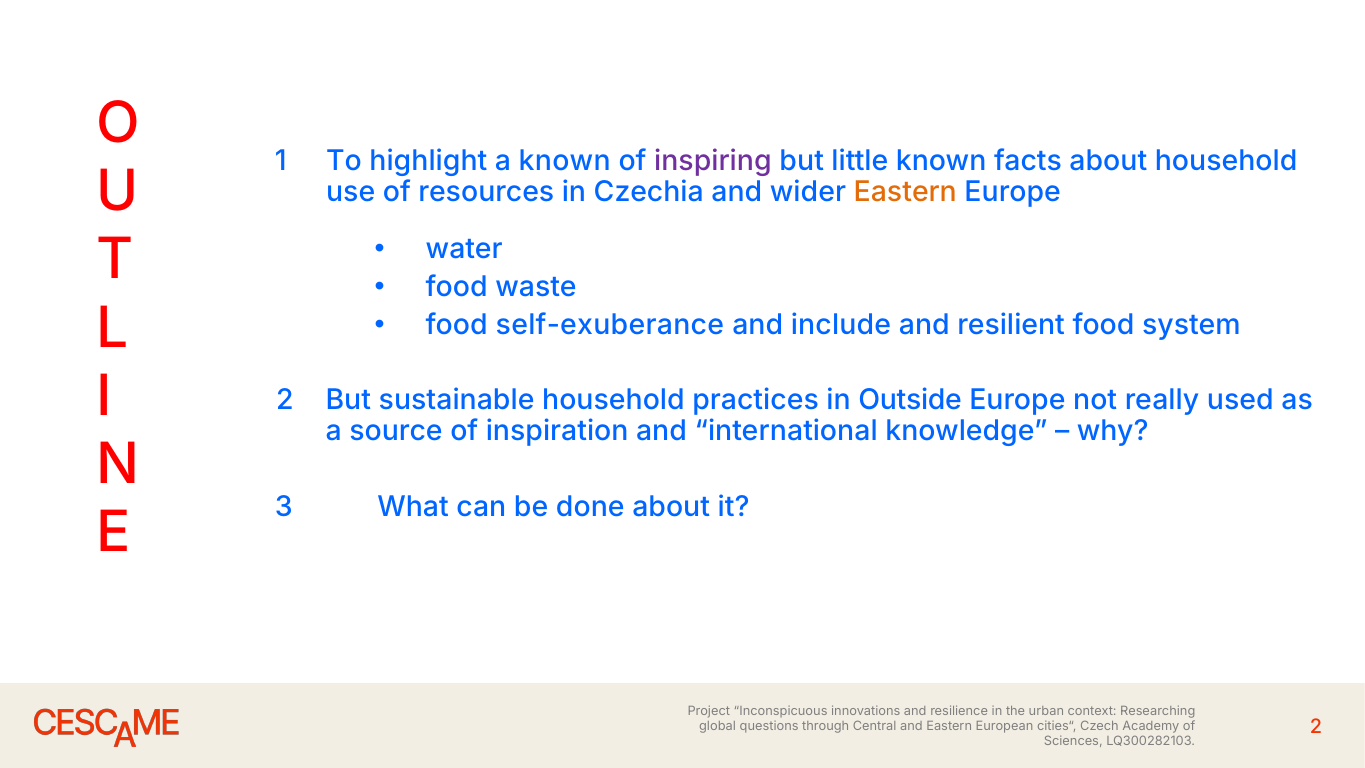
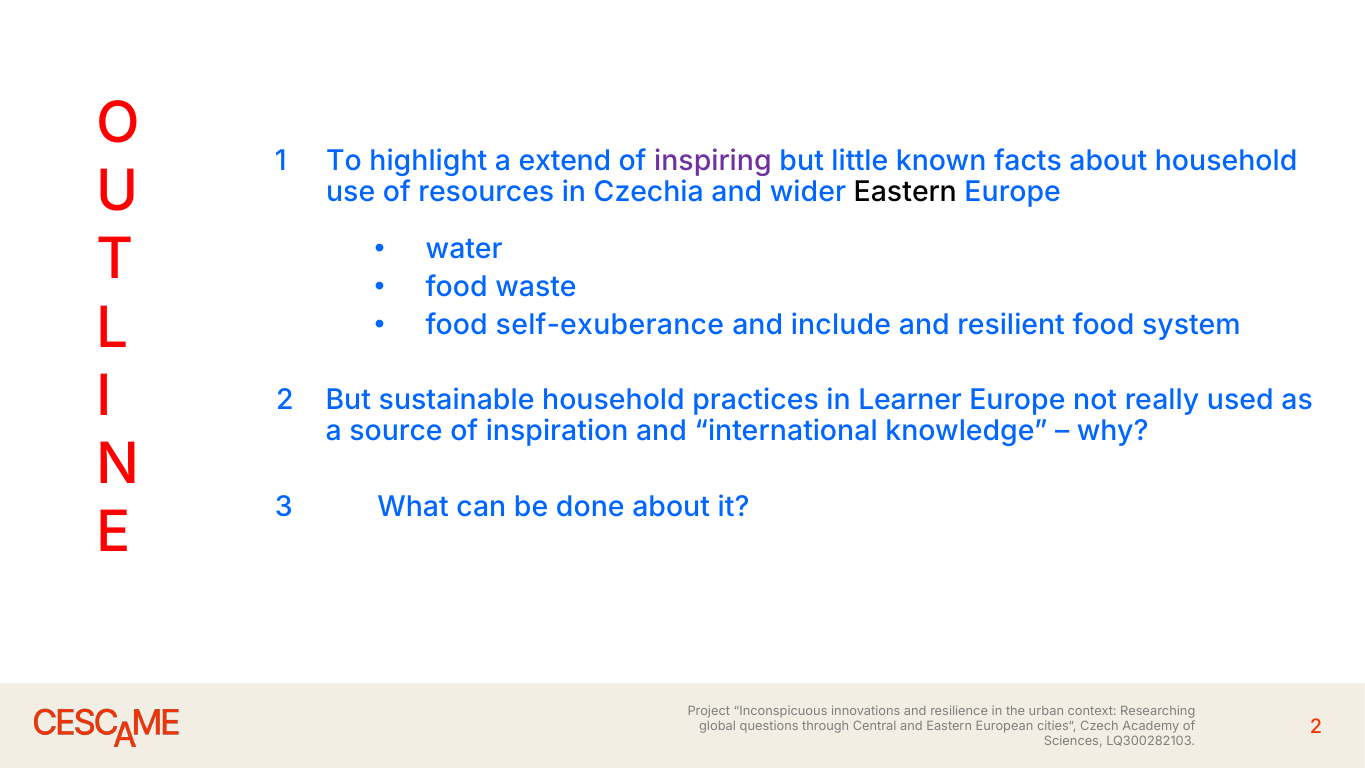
a known: known -> extend (565, 161)
Eastern colour: orange -> black (905, 192)
Outside: Outside -> Learner (910, 400)
